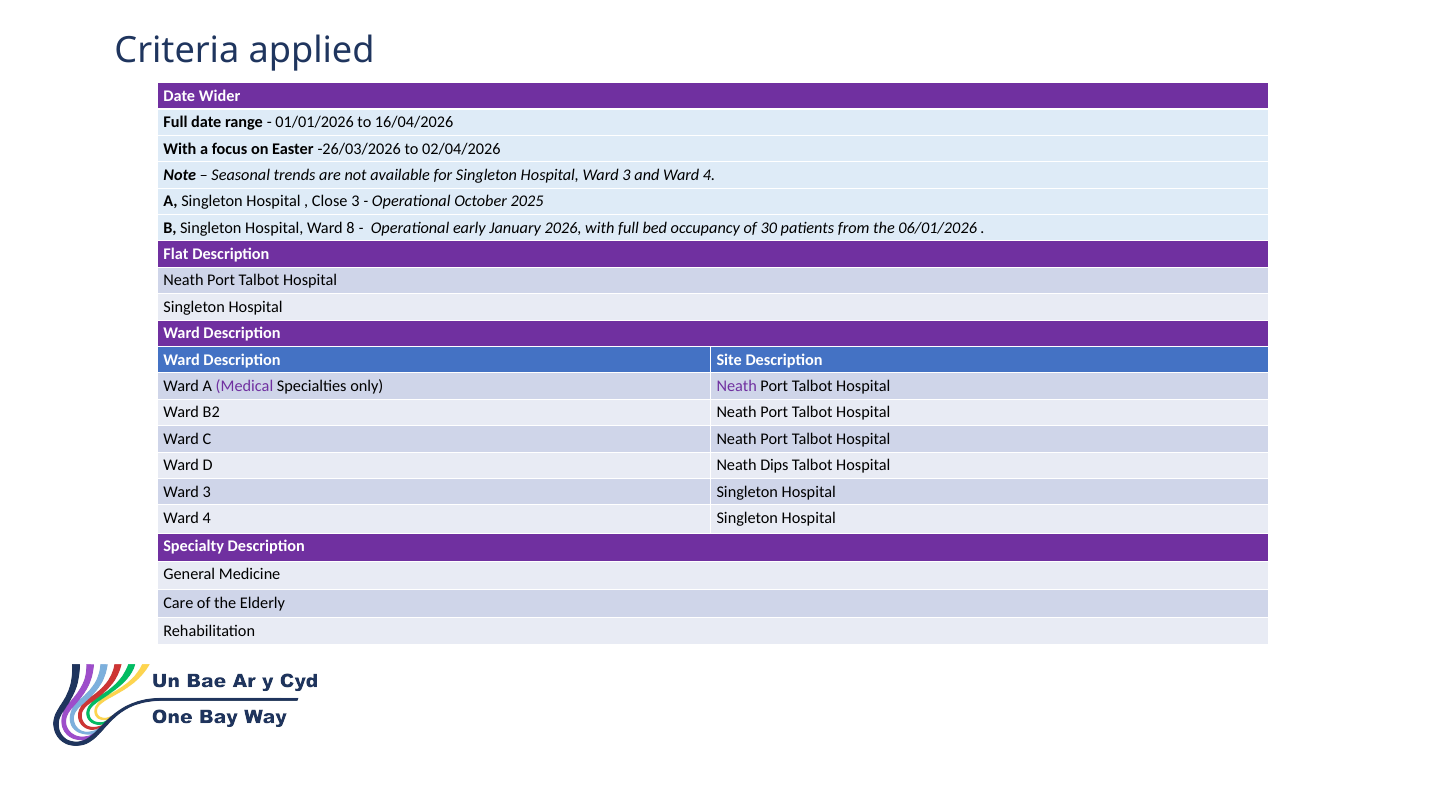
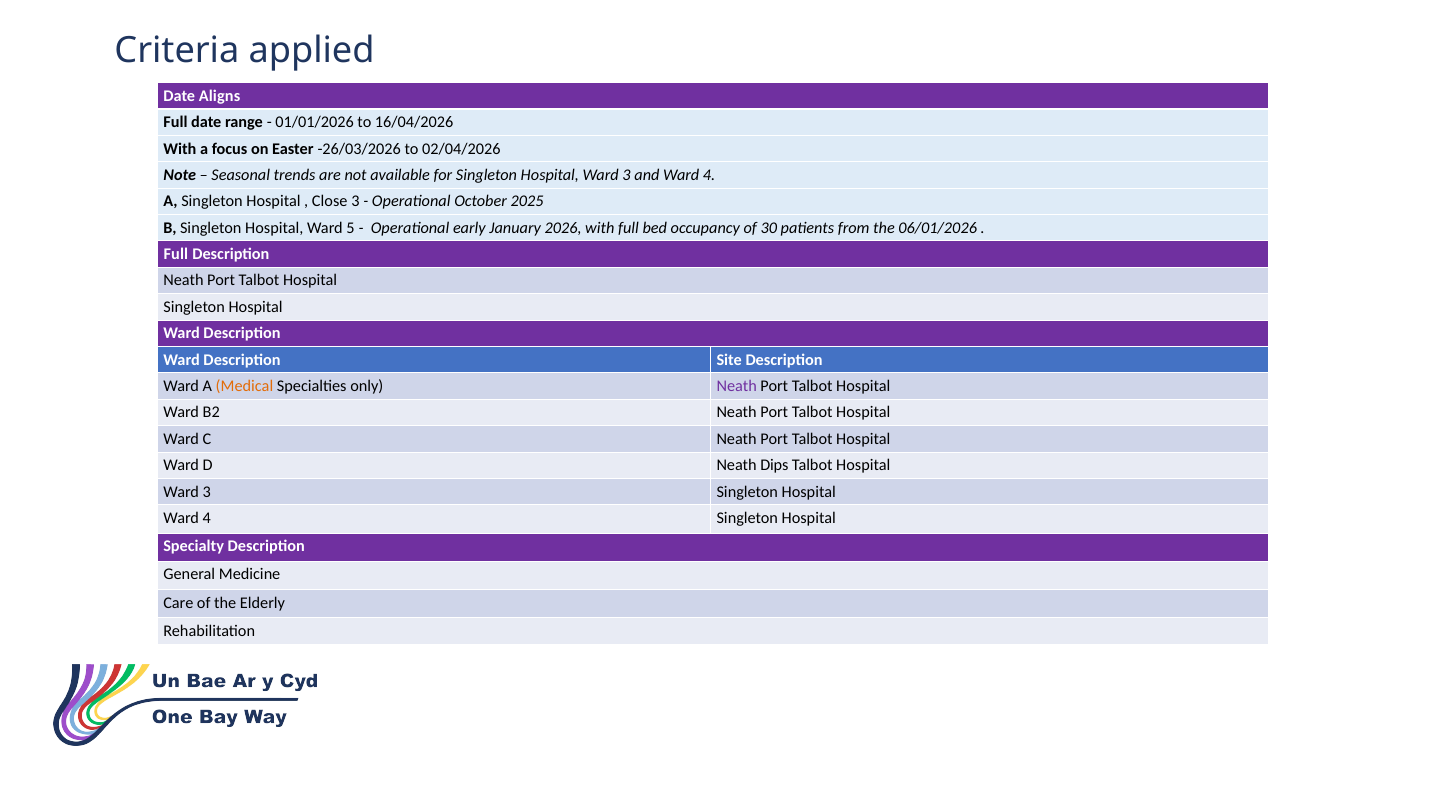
Wider: Wider -> Aligns (220, 96)
8: 8 -> 5 (351, 228)
Flat: Flat -> Full (176, 254)
Medical colour: purple -> orange (244, 386)
